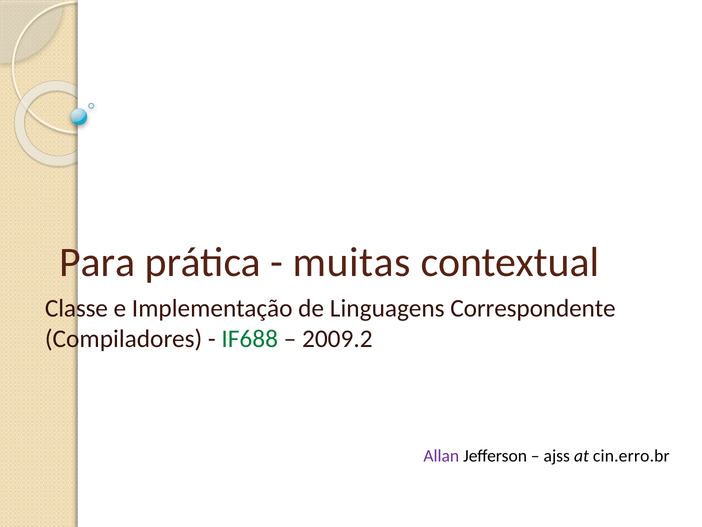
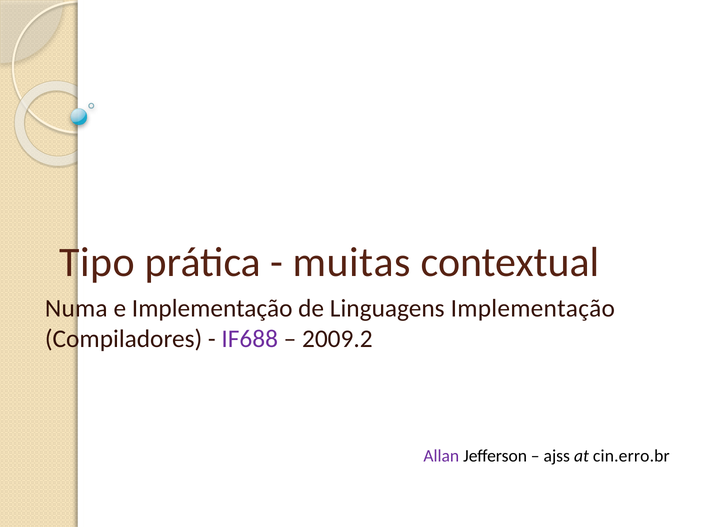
Para: Para -> Tipo (97, 262)
Classe: Classe -> Numa (76, 308)
Linguagens Correspondente: Correspondente -> Implementação (533, 308)
IF688 colour: green -> purple (250, 338)
